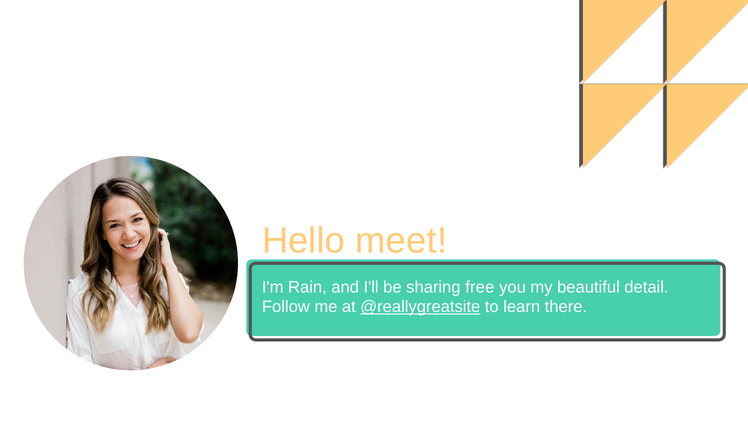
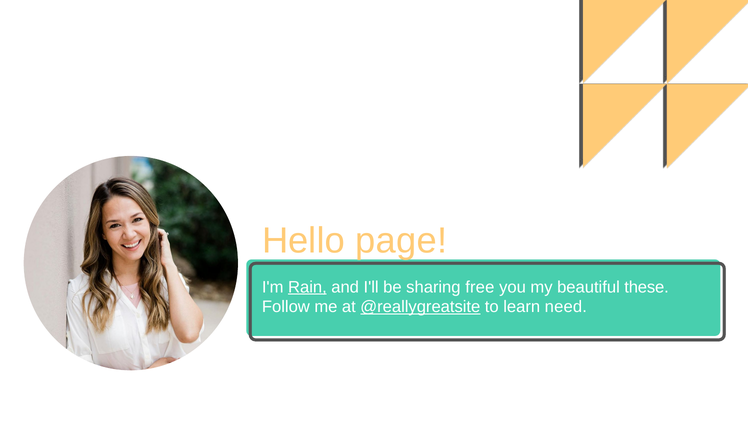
meet: meet -> page (401, 241)
Rain underline: none -> present (307, 287)
detail: detail -> these (647, 287)
there: there -> need (566, 307)
